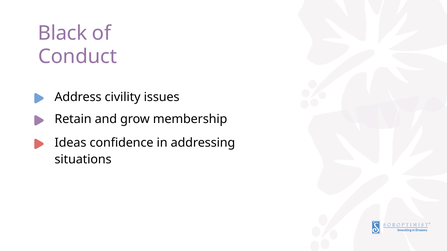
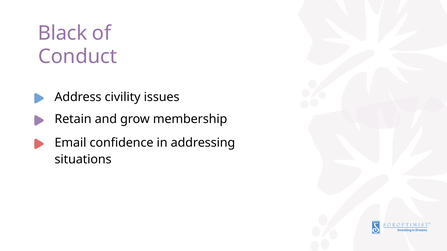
Ideas: Ideas -> Email (71, 143)
